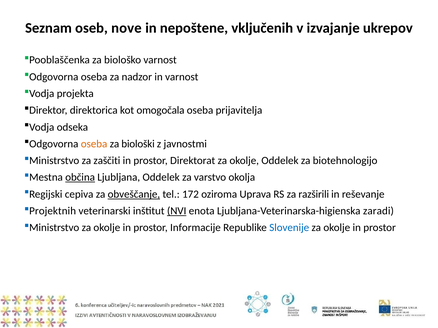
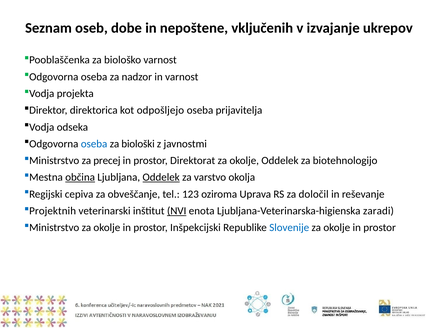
nove: nove -> dobe (126, 28)
omogočala: omogočala -> odpošljejo (160, 110)
oseba colour: orange -> blue (94, 144)
zaščiti: zaščiti -> precej (107, 161)
Oddelek underline: none -> present (161, 178)
obveščanje underline: present -> none (134, 194)
172: 172 -> 123 (190, 194)
razširili: razširili -> določil (314, 194)
Informacije: Informacije -> Inšpekcijski (195, 228)
